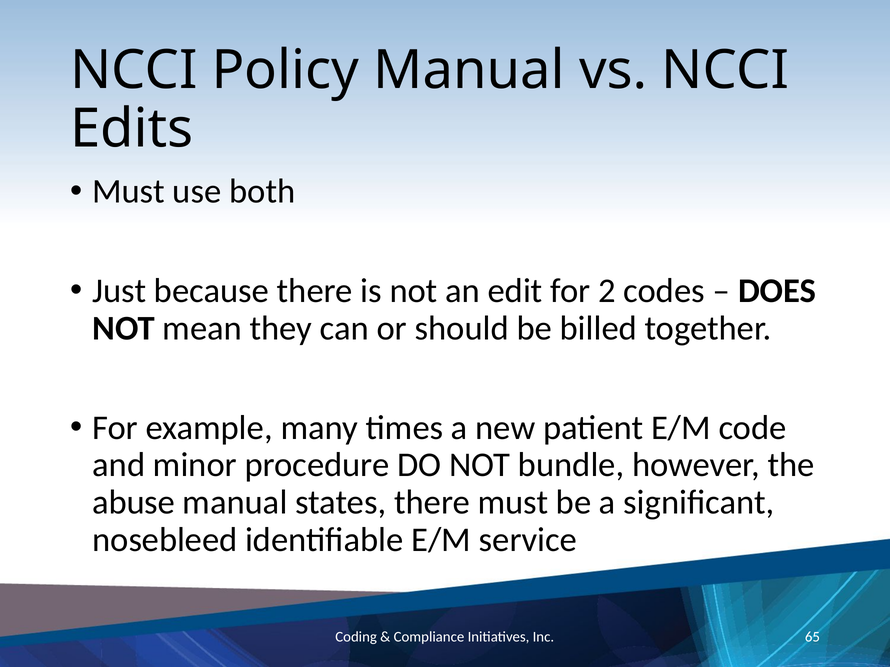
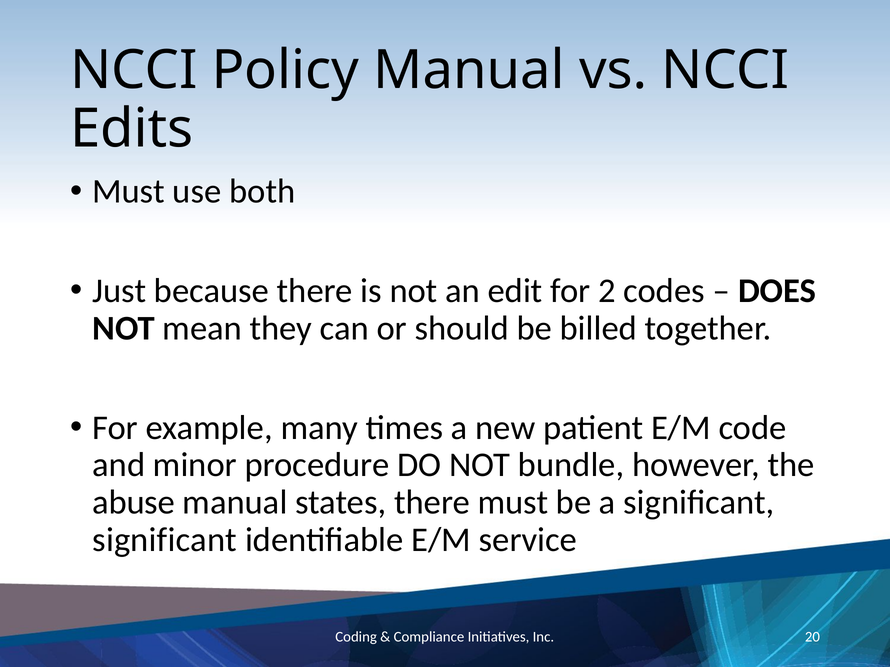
nosebleed: nosebleed -> significant (165, 540)
65: 65 -> 20 (812, 637)
